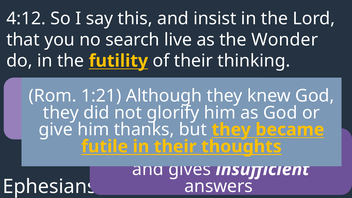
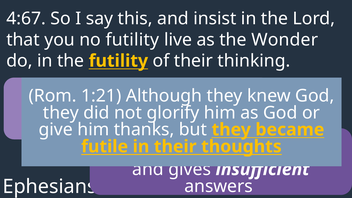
4:12: 4:12 -> 4:67 (26, 19)
no search: search -> futility (132, 40)
